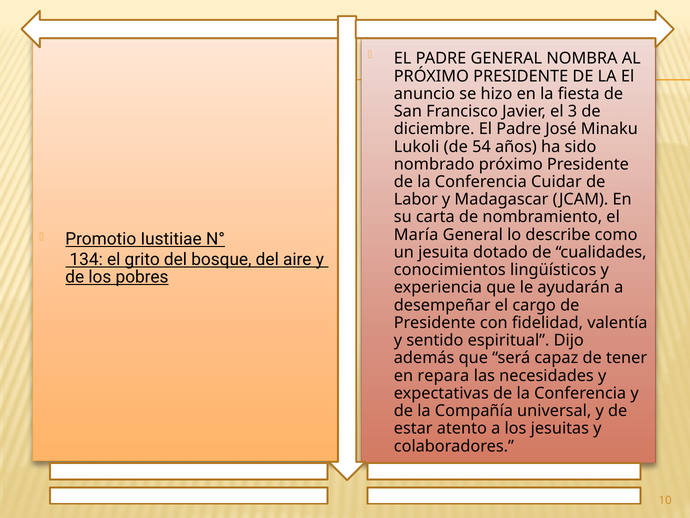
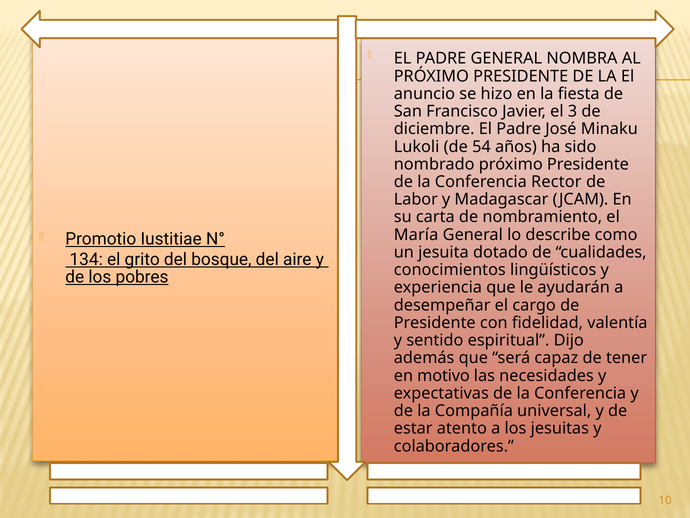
Cuidar: Cuidar -> Rector (556, 182)
repara: repara -> motivo (443, 375)
